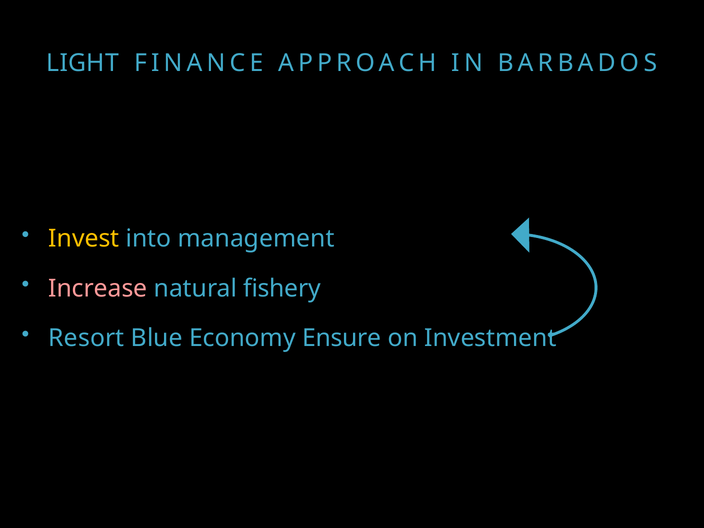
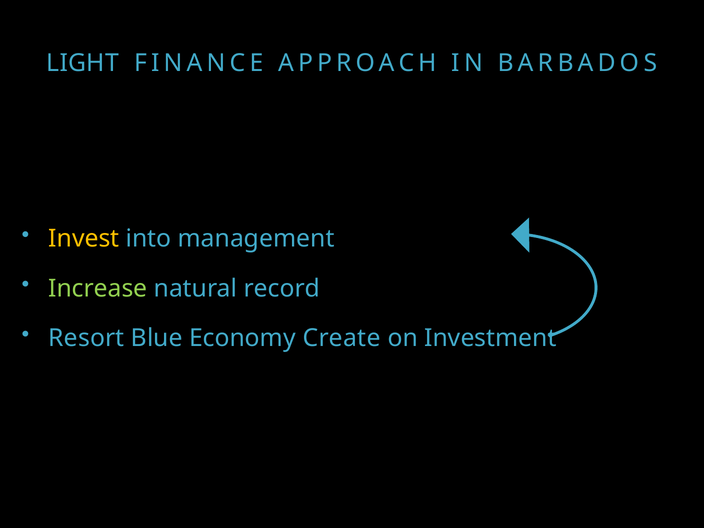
Increase colour: pink -> light green (98, 288)
fishery: fishery -> record (282, 288)
Ensure: Ensure -> Create (342, 338)
